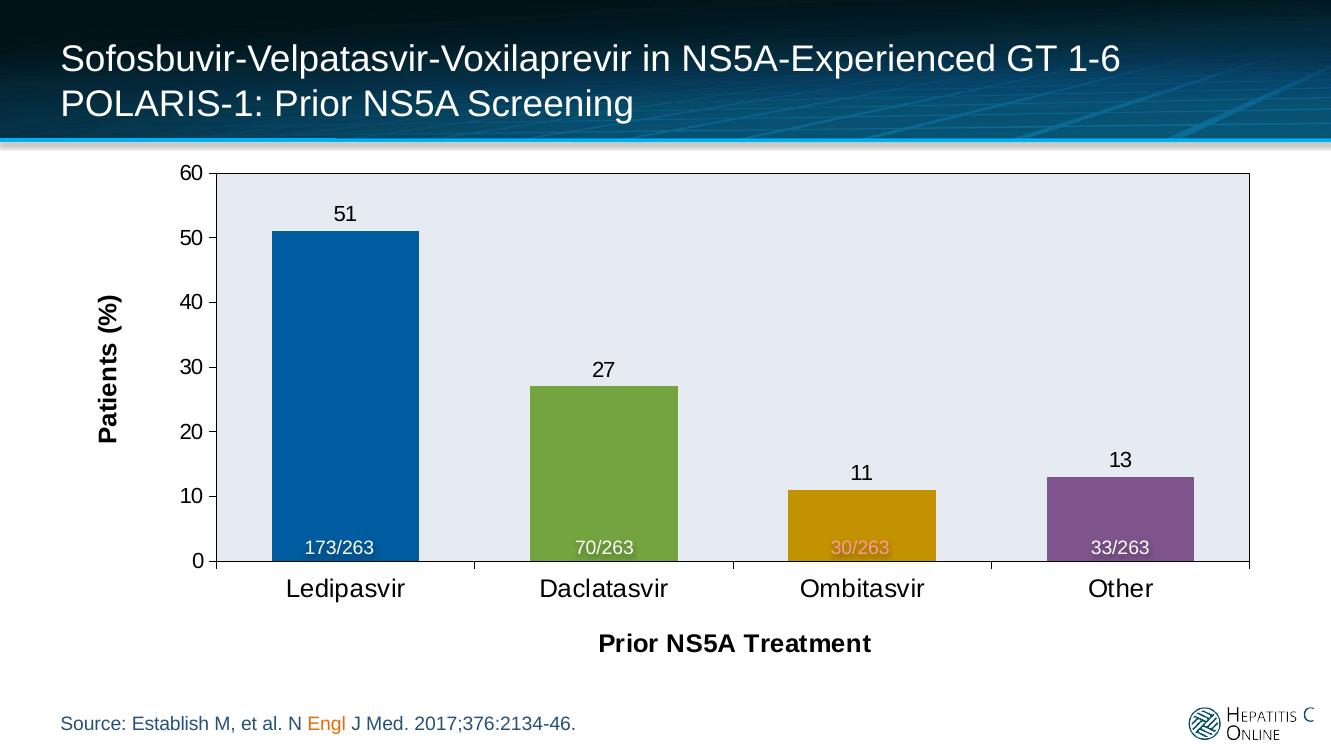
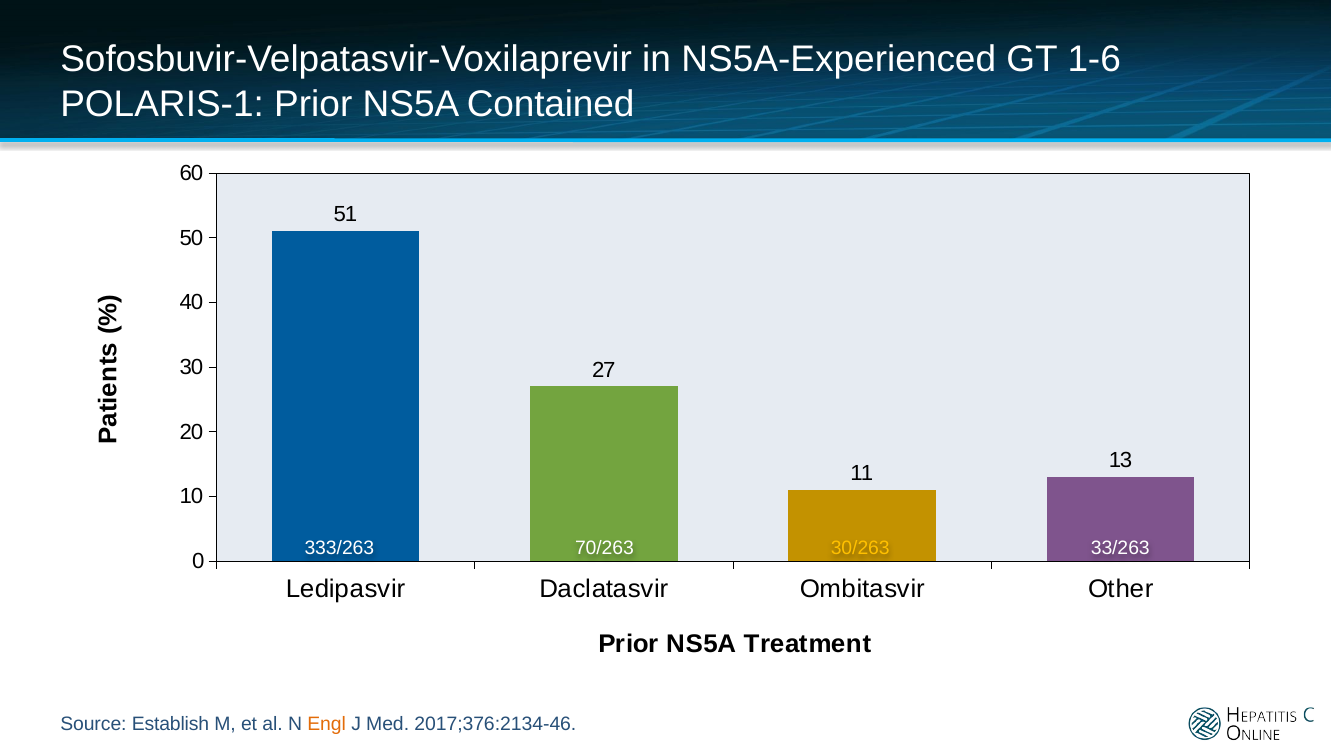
Screening: Screening -> Contained (551, 104)
173/263: 173/263 -> 333/263 (339, 548)
30/263 colour: pink -> yellow (860, 548)
